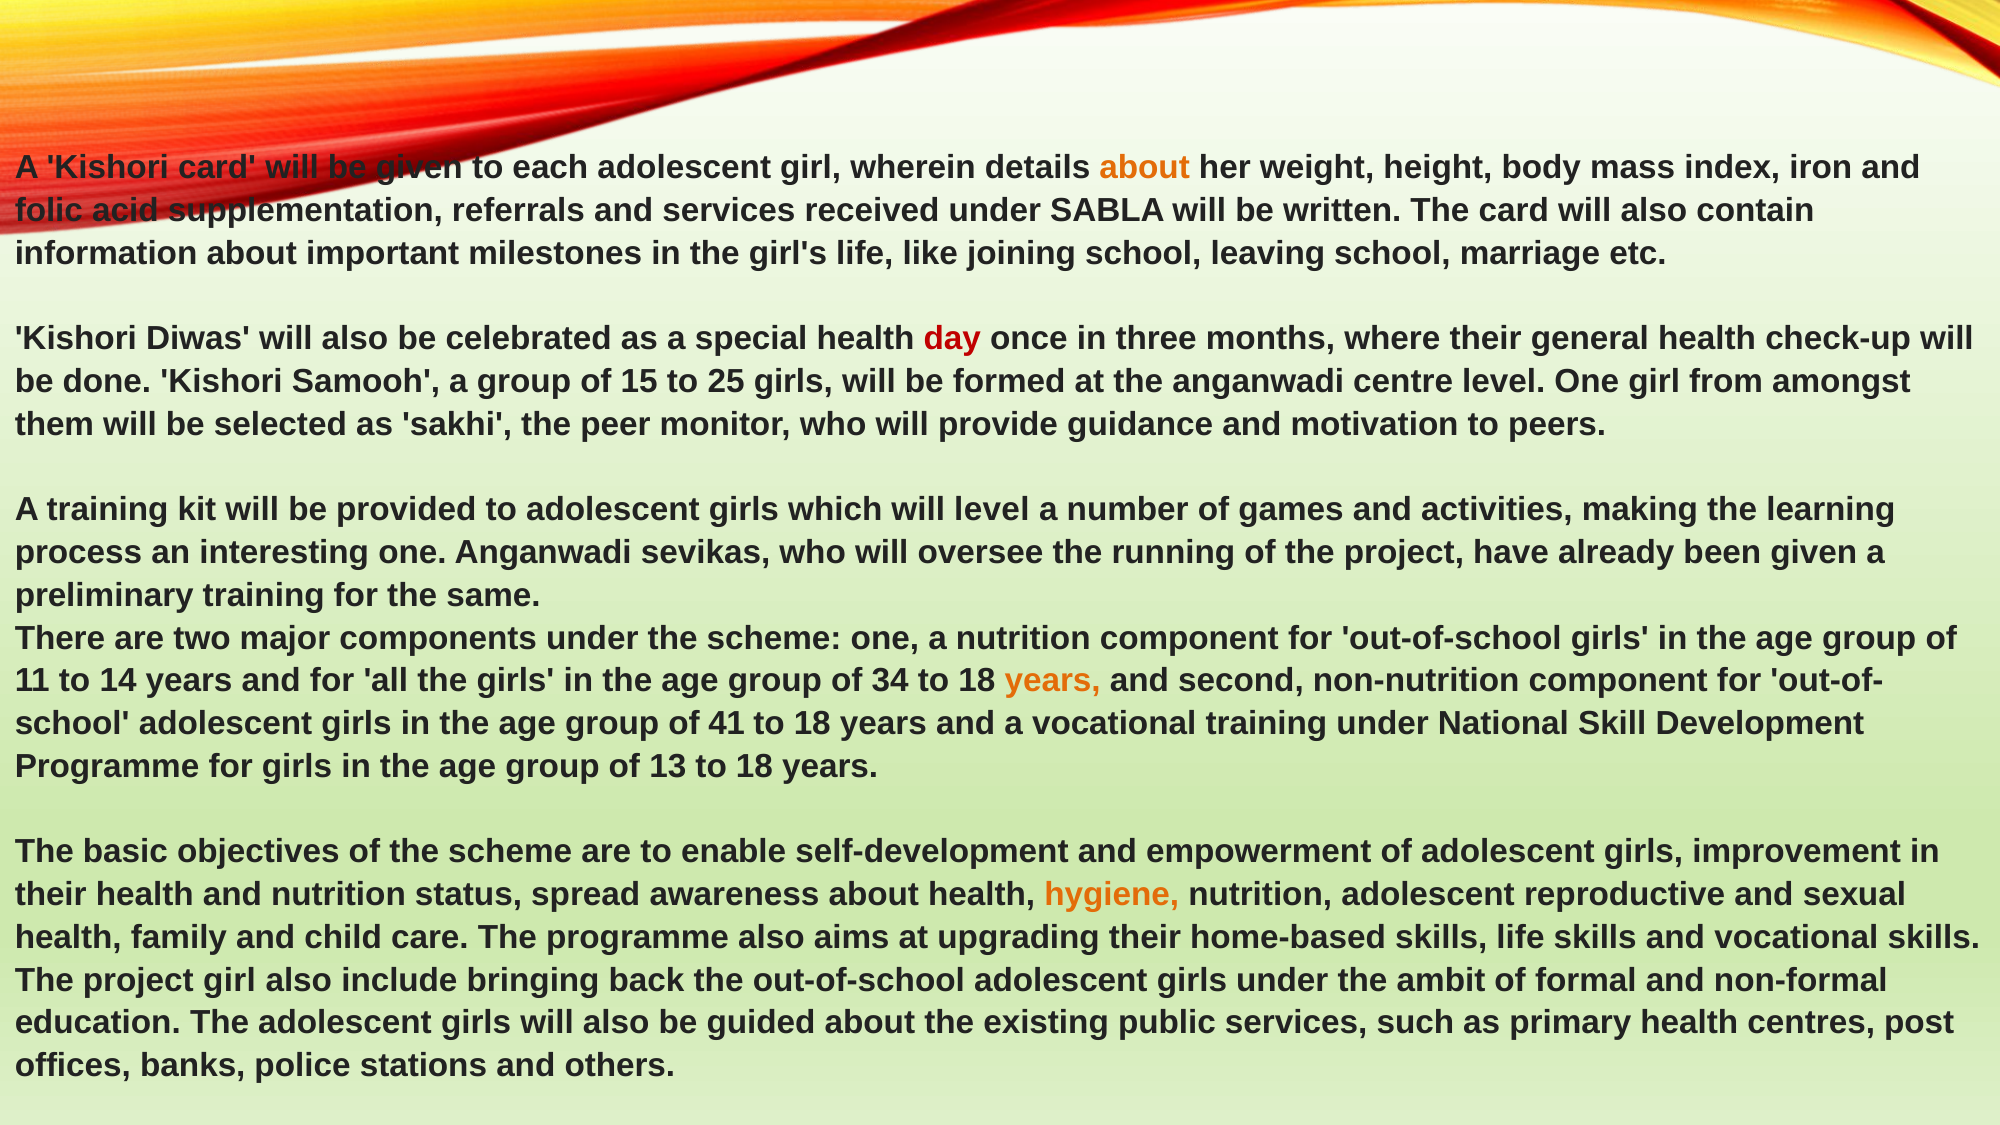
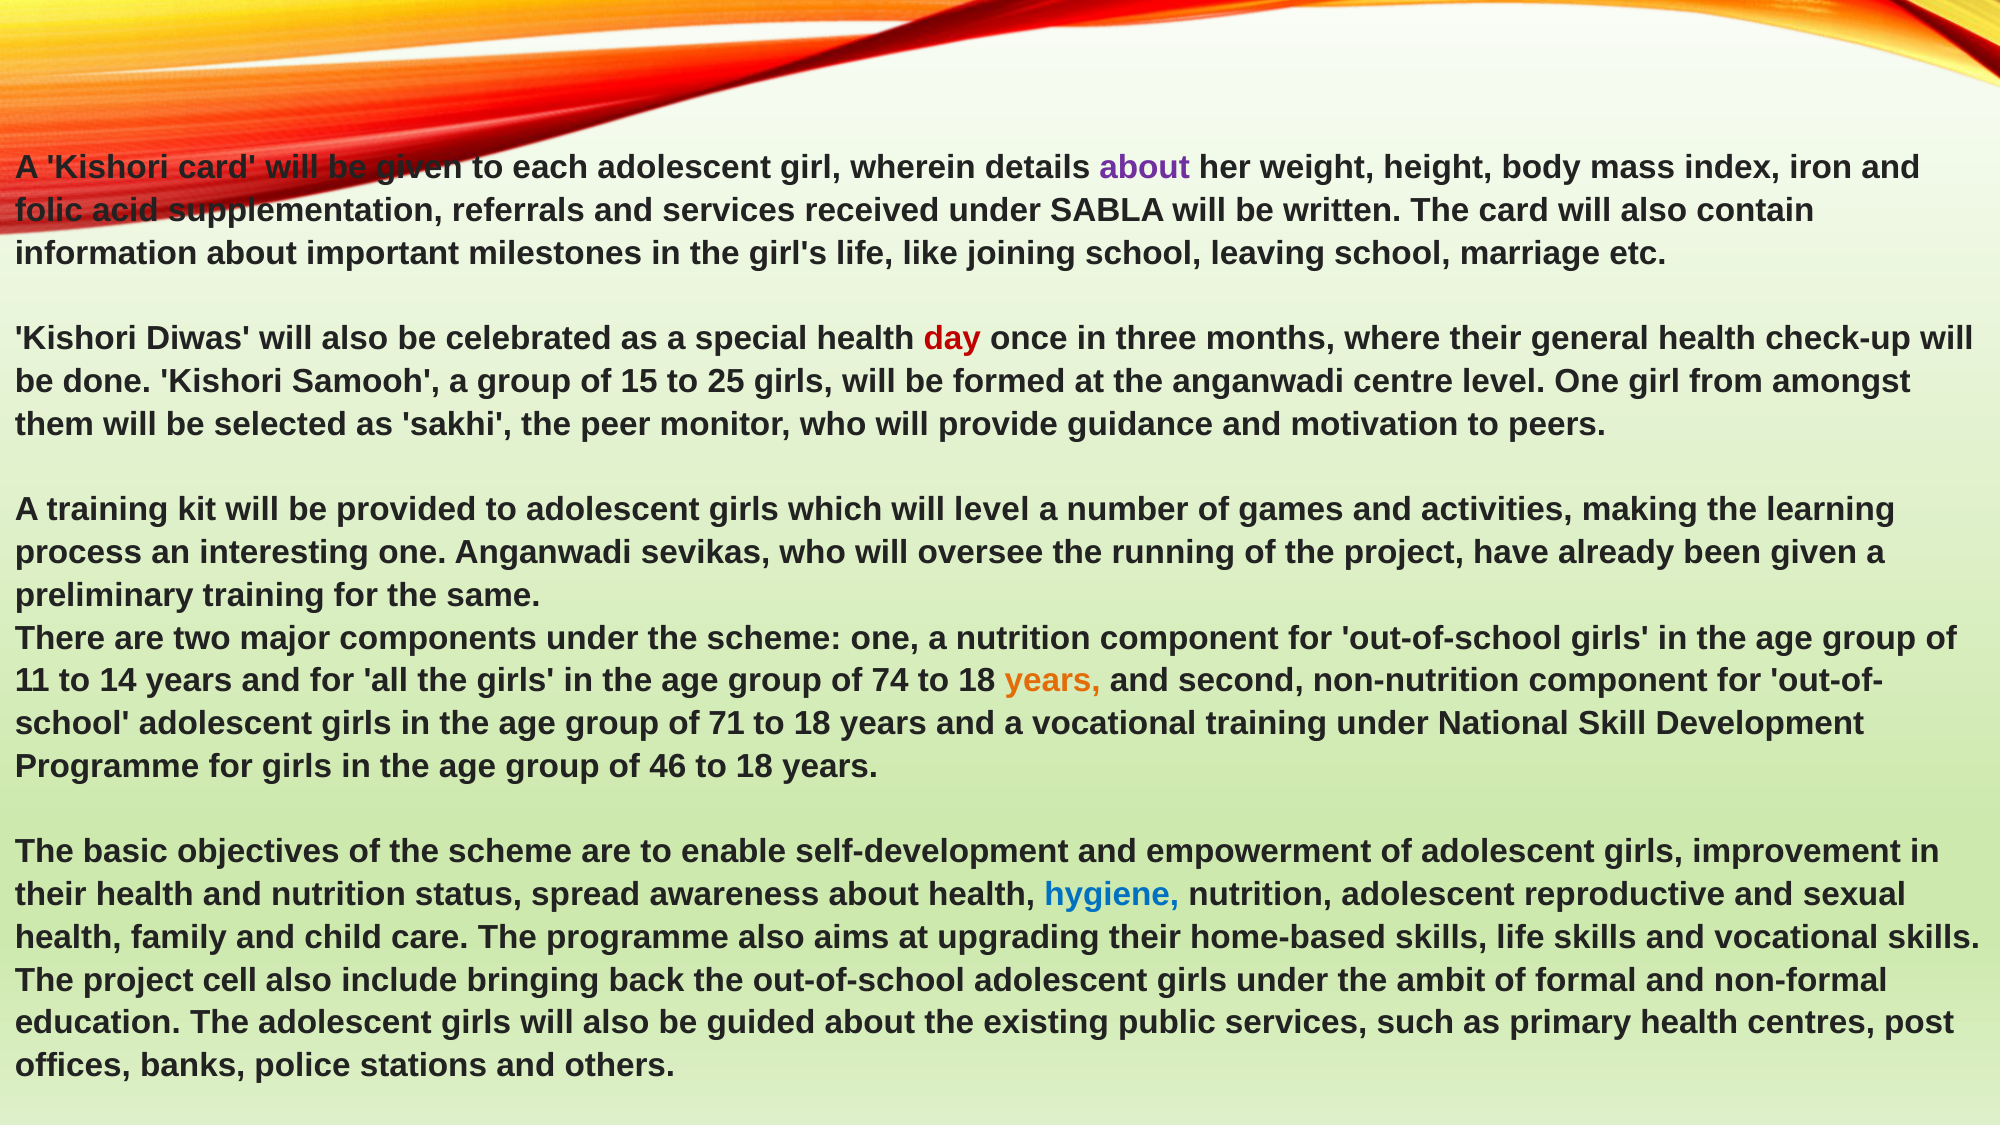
about colour: orange -> purple (1145, 168)
34: 34 -> 74 (890, 681)
41: 41 -> 71 (727, 724)
13: 13 -> 46 (668, 766)
hygiene colour: orange -> blue (1112, 895)
project girl: girl -> cell (230, 980)
